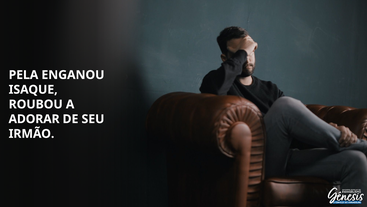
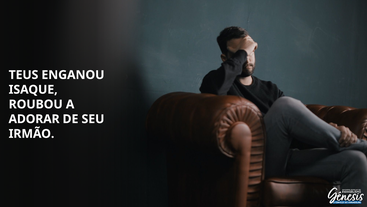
PELA: PELA -> TEUS (23, 75)
